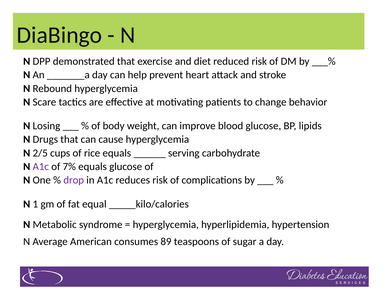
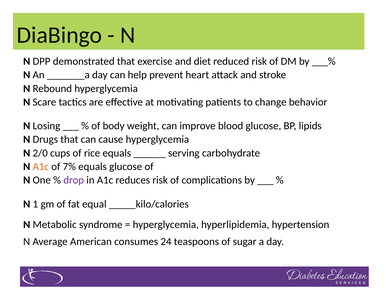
2/5: 2/5 -> 2/0 (40, 153)
A1c colour: purple -> orange (41, 167)
89: 89 -> 24 (166, 242)
